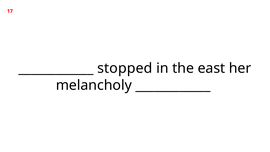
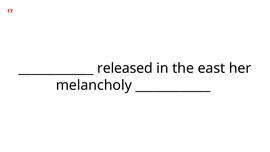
stopped: stopped -> released (125, 68)
